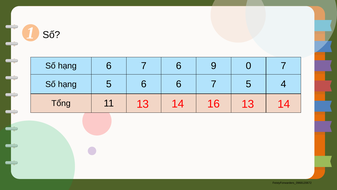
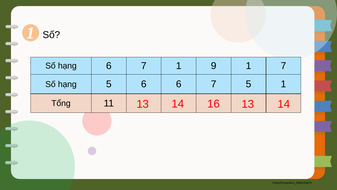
7 6: 6 -> 1 (179, 66)
9 0: 0 -> 1 (249, 66)
5 4: 4 -> 1 (283, 84)
